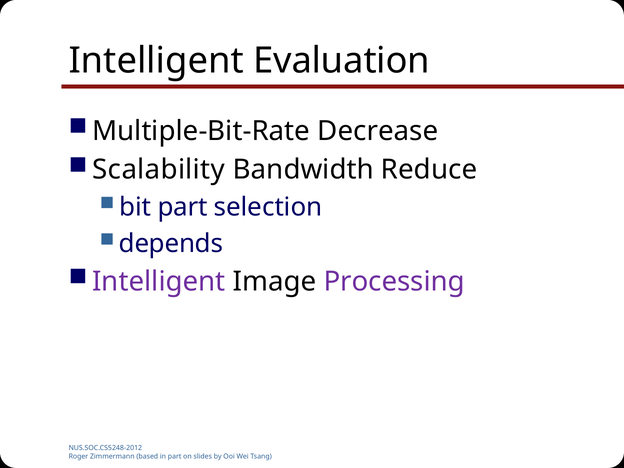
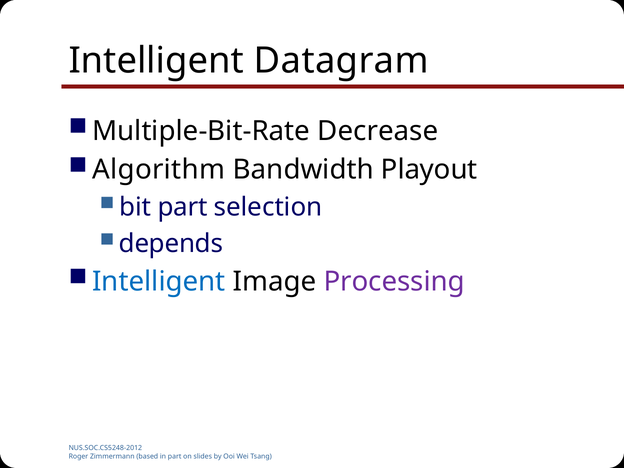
Evaluation: Evaluation -> Datagram (341, 61)
Scalability: Scalability -> Algorithm (159, 170)
Reduce: Reduce -> Playout (429, 170)
Intelligent colour: purple -> blue (159, 281)
